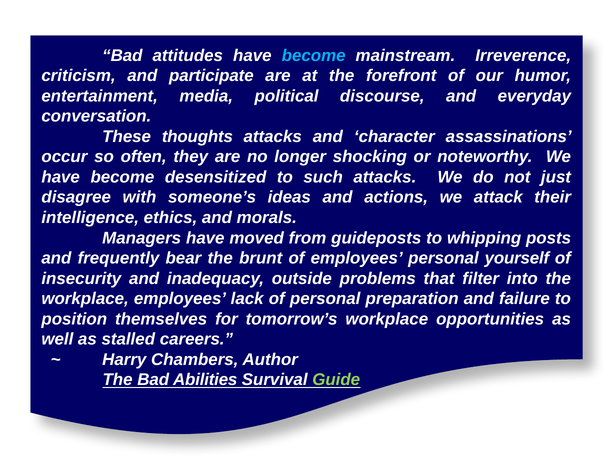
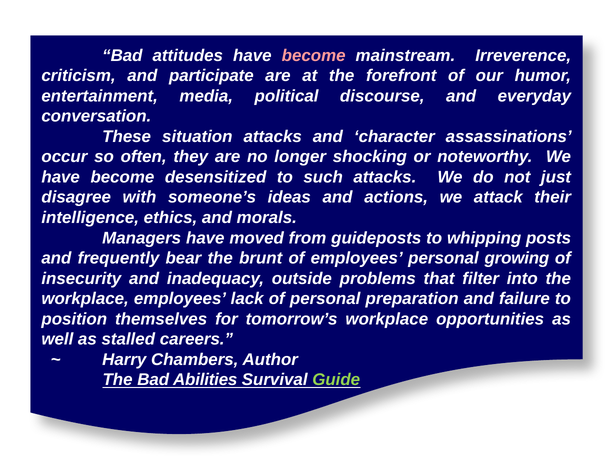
become colour: light blue -> pink (314, 55)
thoughts: thoughts -> situation (197, 137)
yourself: yourself -> growing (517, 258)
